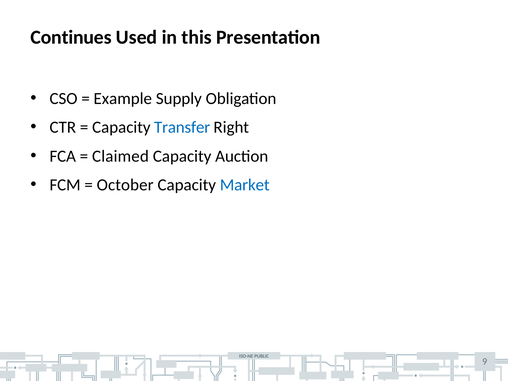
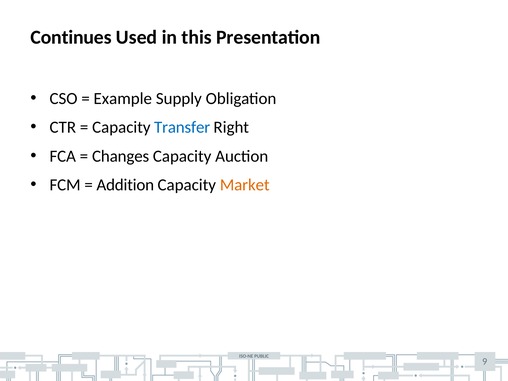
Claimed: Claimed -> Changes (121, 156)
October: October -> Addition (125, 185)
Market colour: blue -> orange (245, 185)
